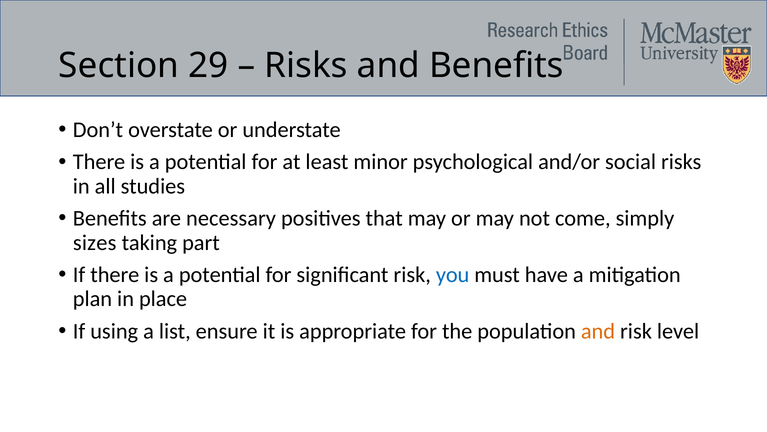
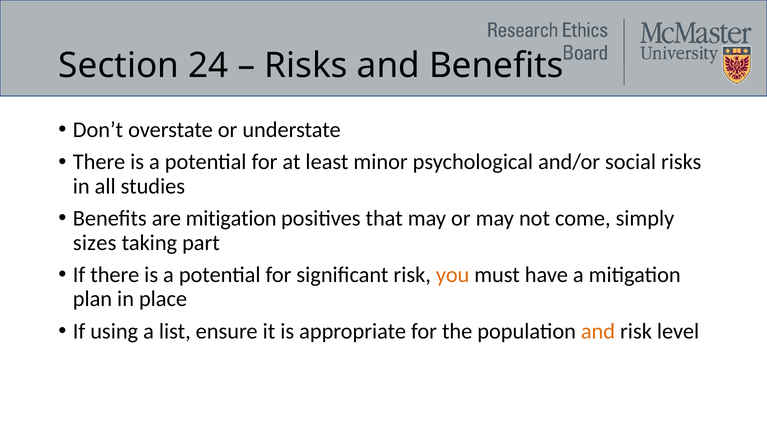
29: 29 -> 24 (208, 65)
are necessary: necessary -> mitigation (231, 218)
you colour: blue -> orange (453, 274)
